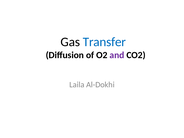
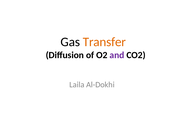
Transfer colour: blue -> orange (104, 42)
